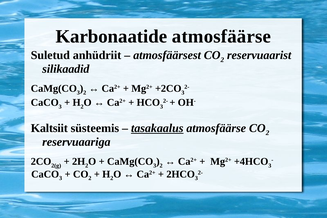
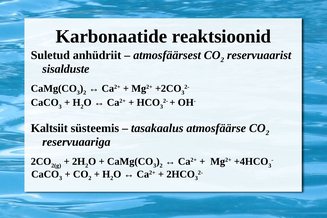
Karbonaatide atmosfäärse: atmosfäärse -> reaktsioonid (222, 36)
silikaadid: silikaadid -> sisalduste (66, 69)
tasakaalus underline: present -> none (157, 128)
